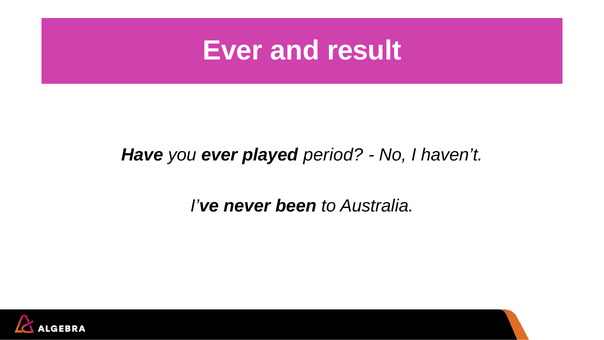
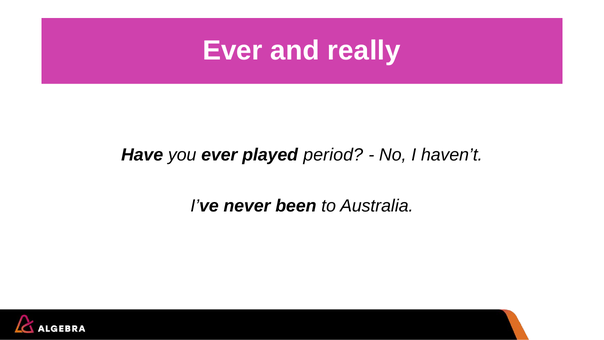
result: result -> really (364, 51)
